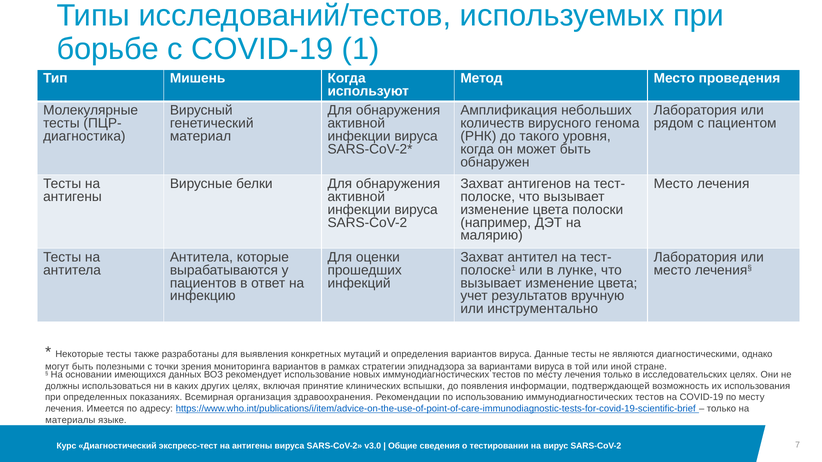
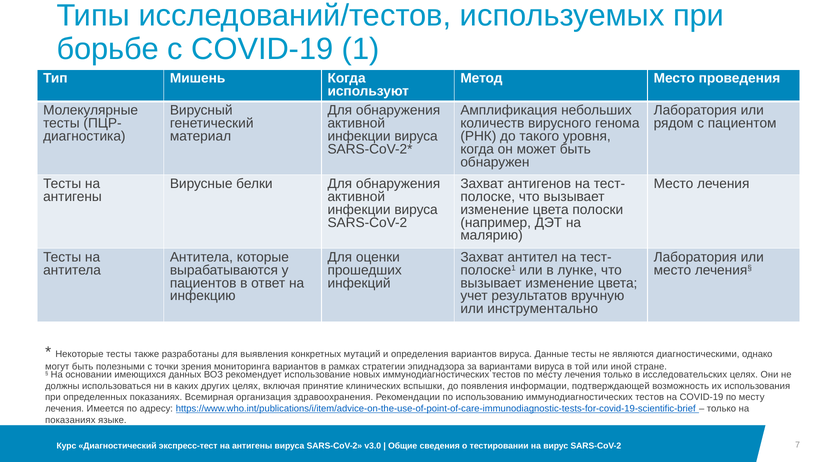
материалы: материалы -> показаниях (70, 420)
